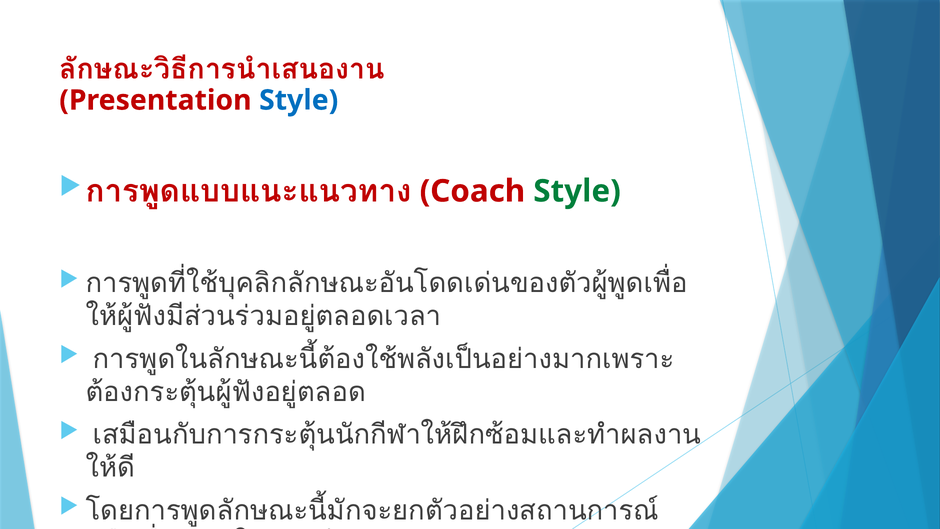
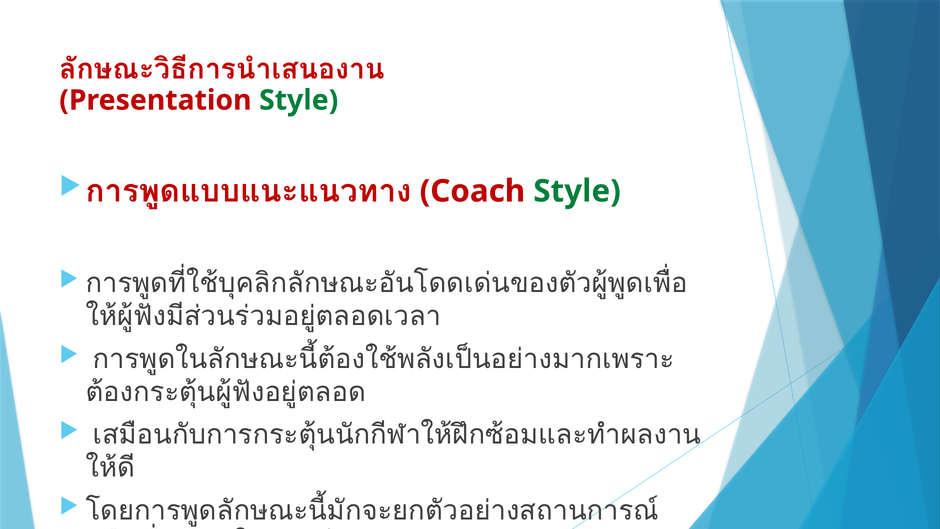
Style colour: blue -> green (299, 100)
